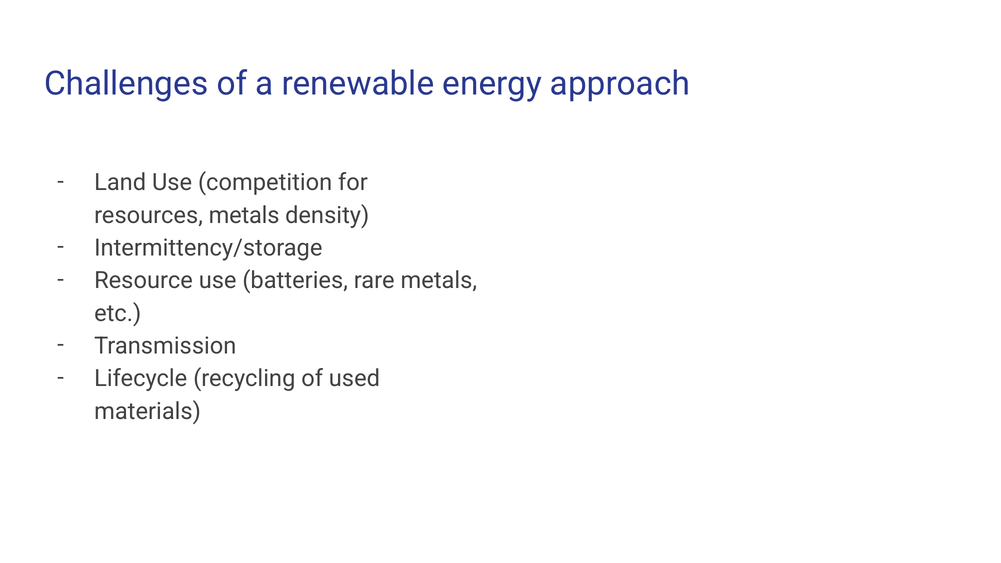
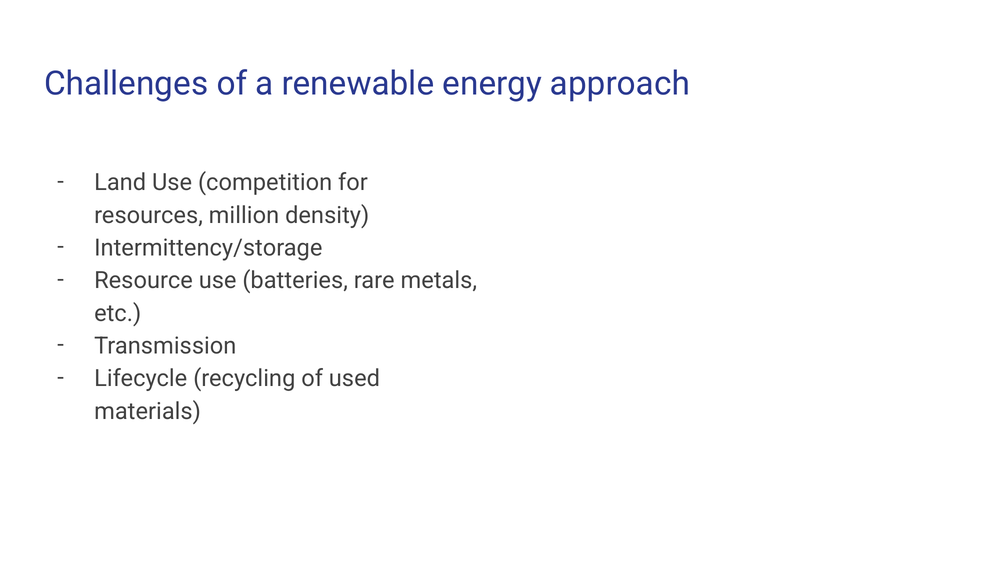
resources metals: metals -> million (244, 215)
